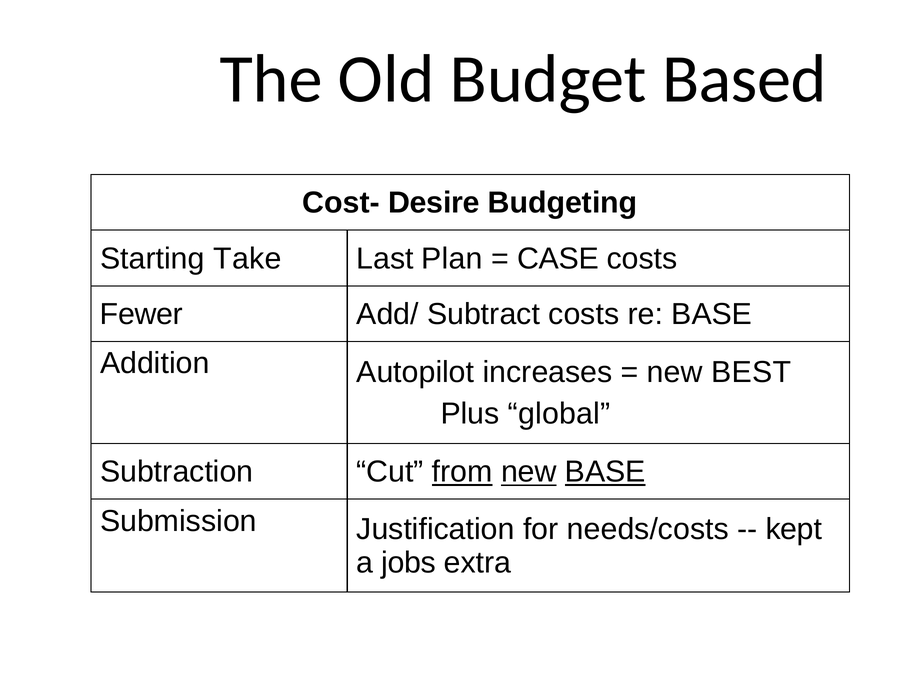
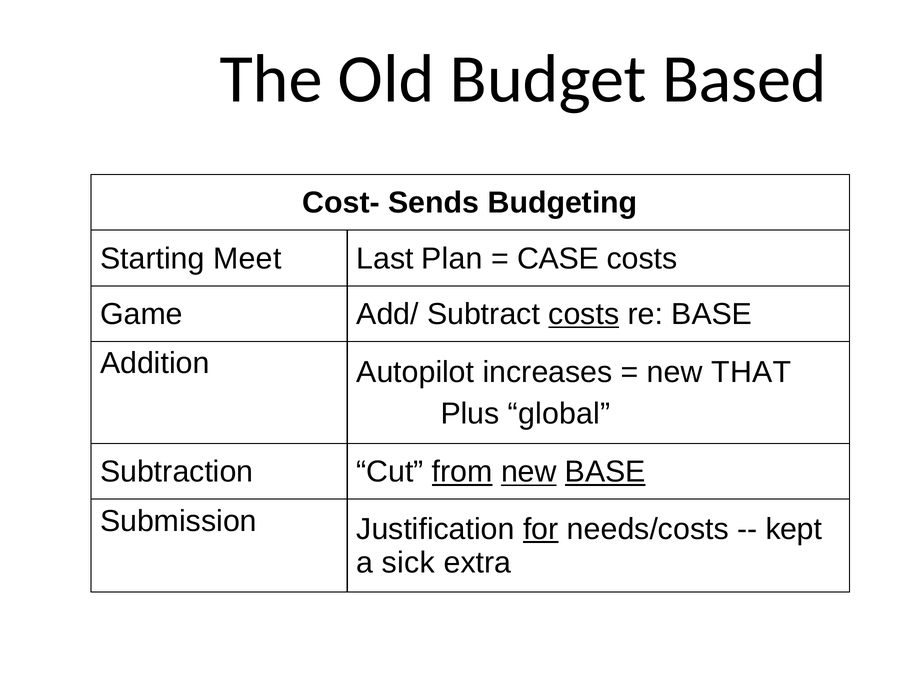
Desire: Desire -> Sends (434, 203)
Take: Take -> Meet (247, 258)
Fewer: Fewer -> Game (141, 314)
costs underline: none -> present (584, 314)
BEST: BEST -> THAT (751, 372)
for underline: none -> present (541, 529)
jobs: jobs -> sick (408, 562)
